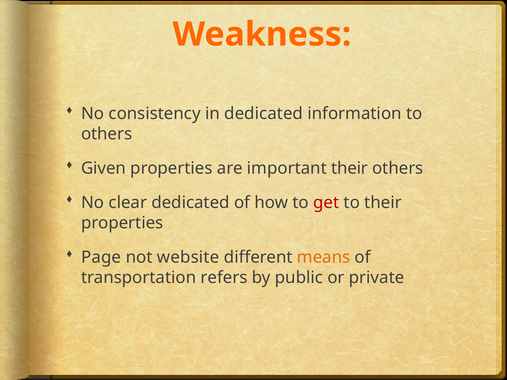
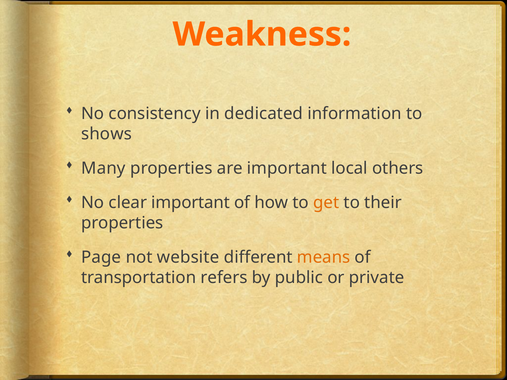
others: others -> shows (107, 134)
Given: Given -> Many (103, 168)
important their: their -> local (349, 168)
clear dedicated: dedicated -> important (191, 203)
get colour: red -> orange (326, 203)
